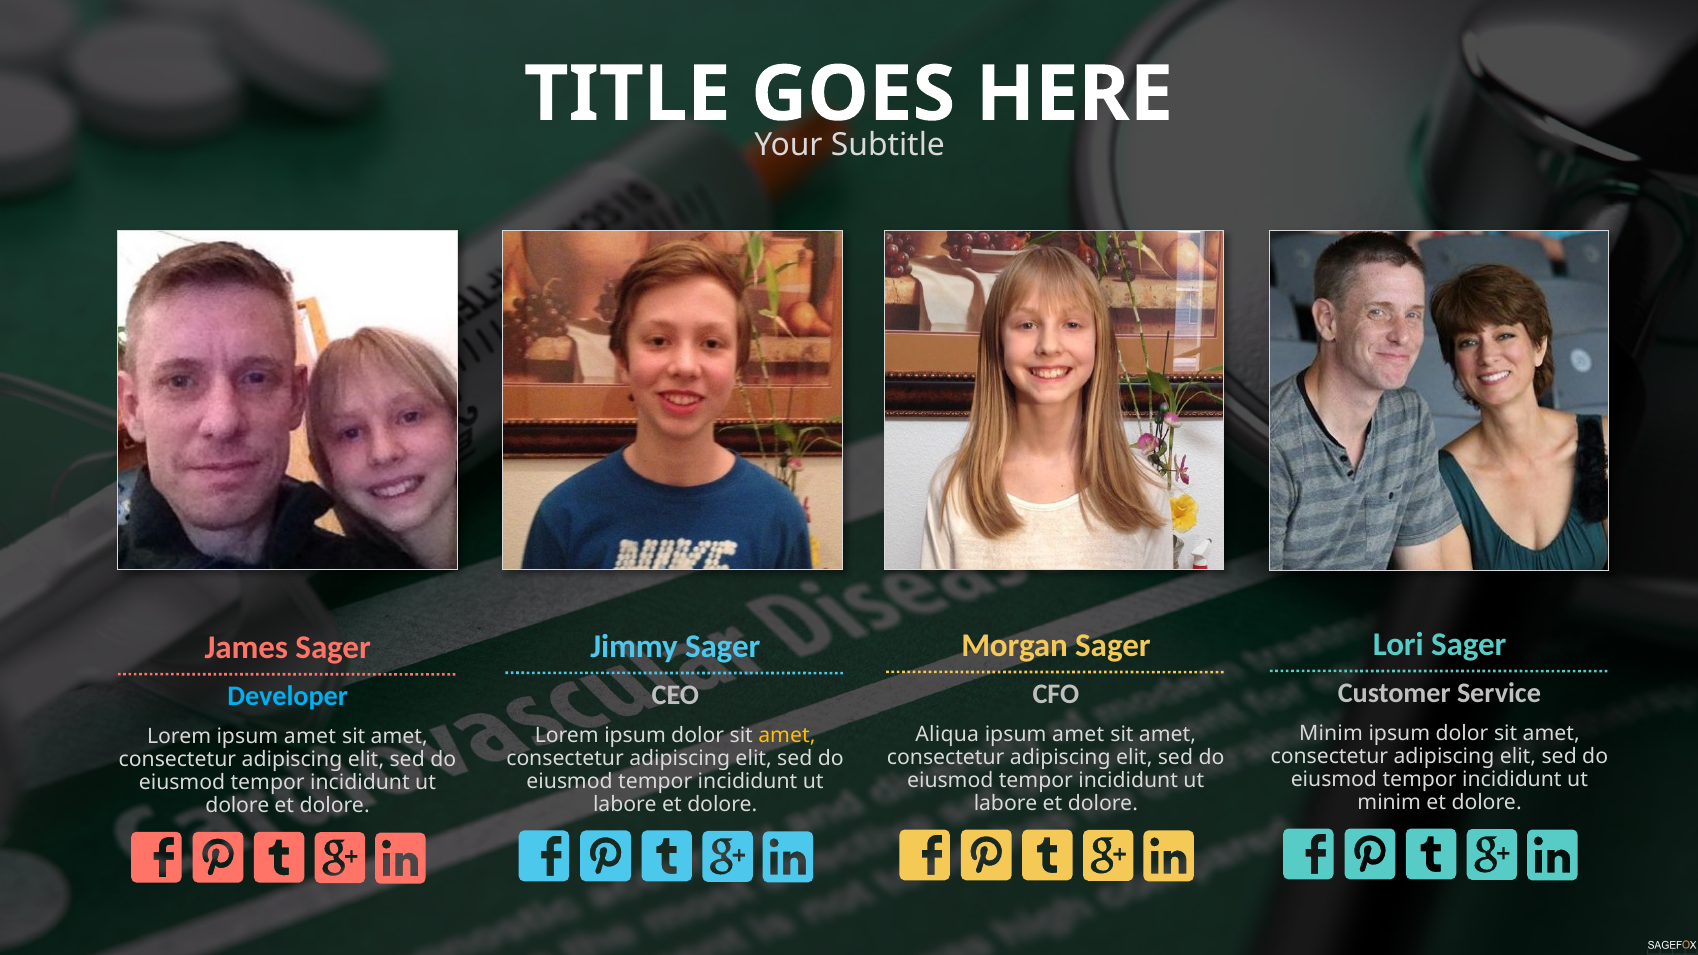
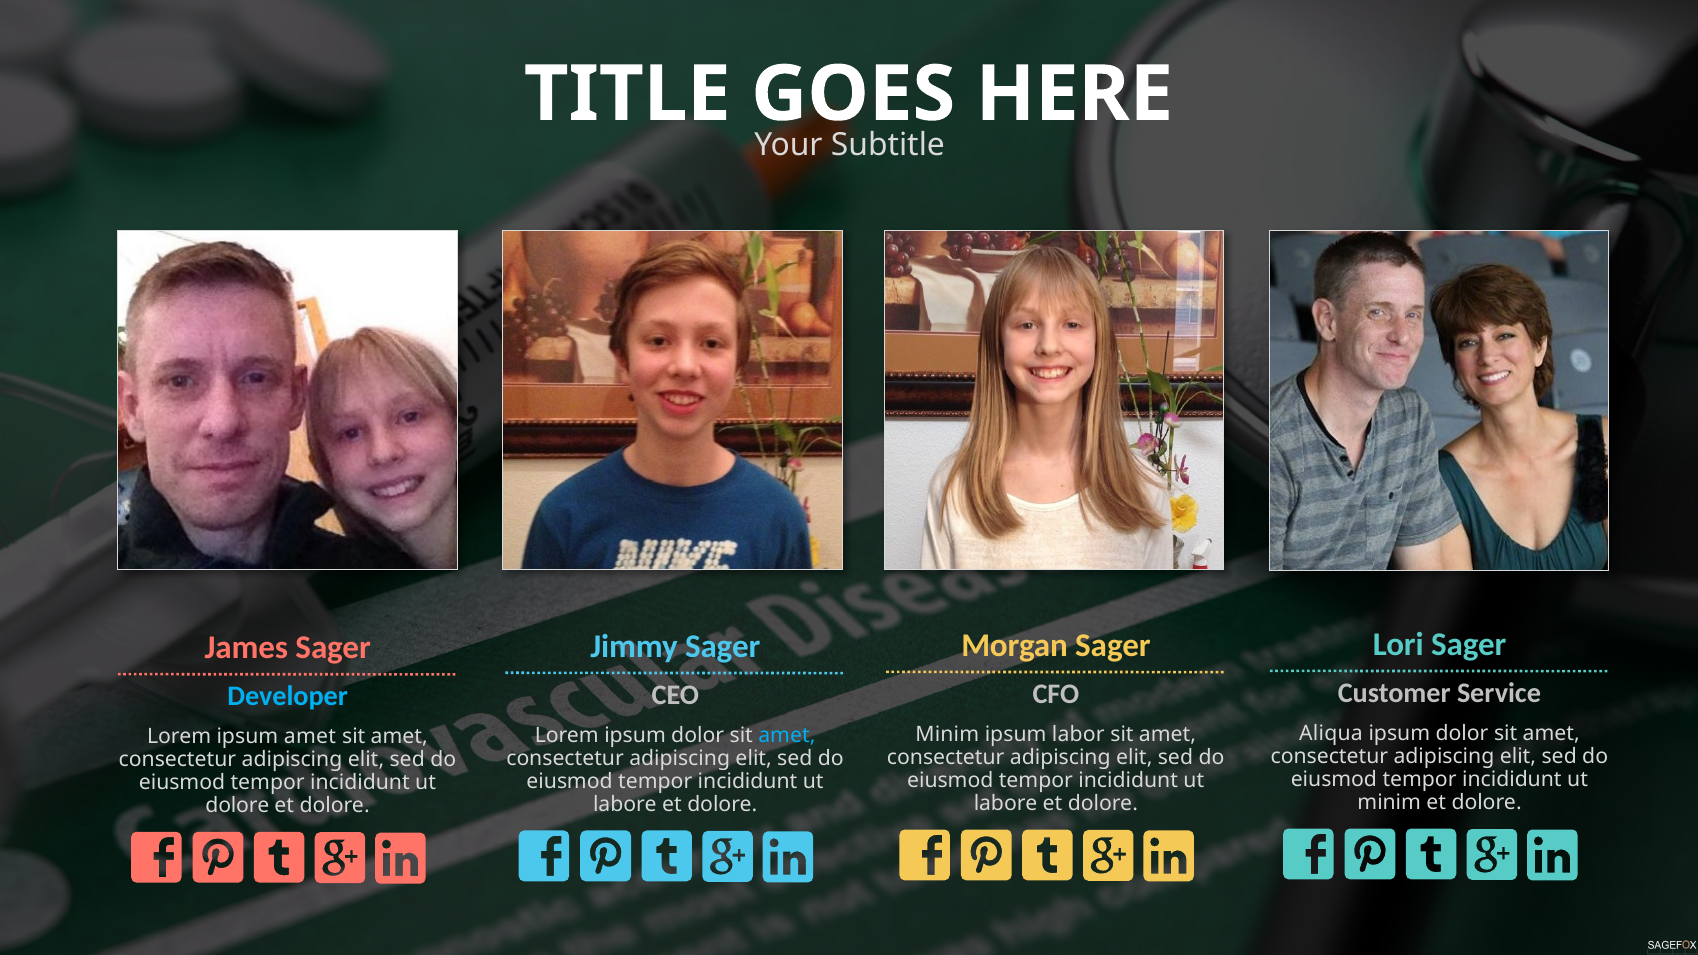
Minim: Minim -> Aliqua (1331, 733)
Aliqua: Aliqua -> Minim (947, 734)
amet: amet -> labor (1078, 734)
amet colour: yellow -> light blue (787, 735)
